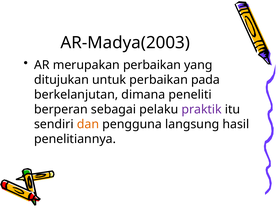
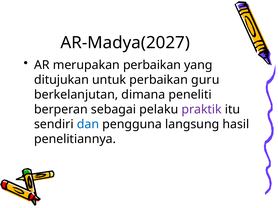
AR-Madya(2003: AR-Madya(2003 -> AR-Madya(2027 (125, 43)
pada: pada -> guru (205, 80)
dan colour: orange -> blue (88, 125)
